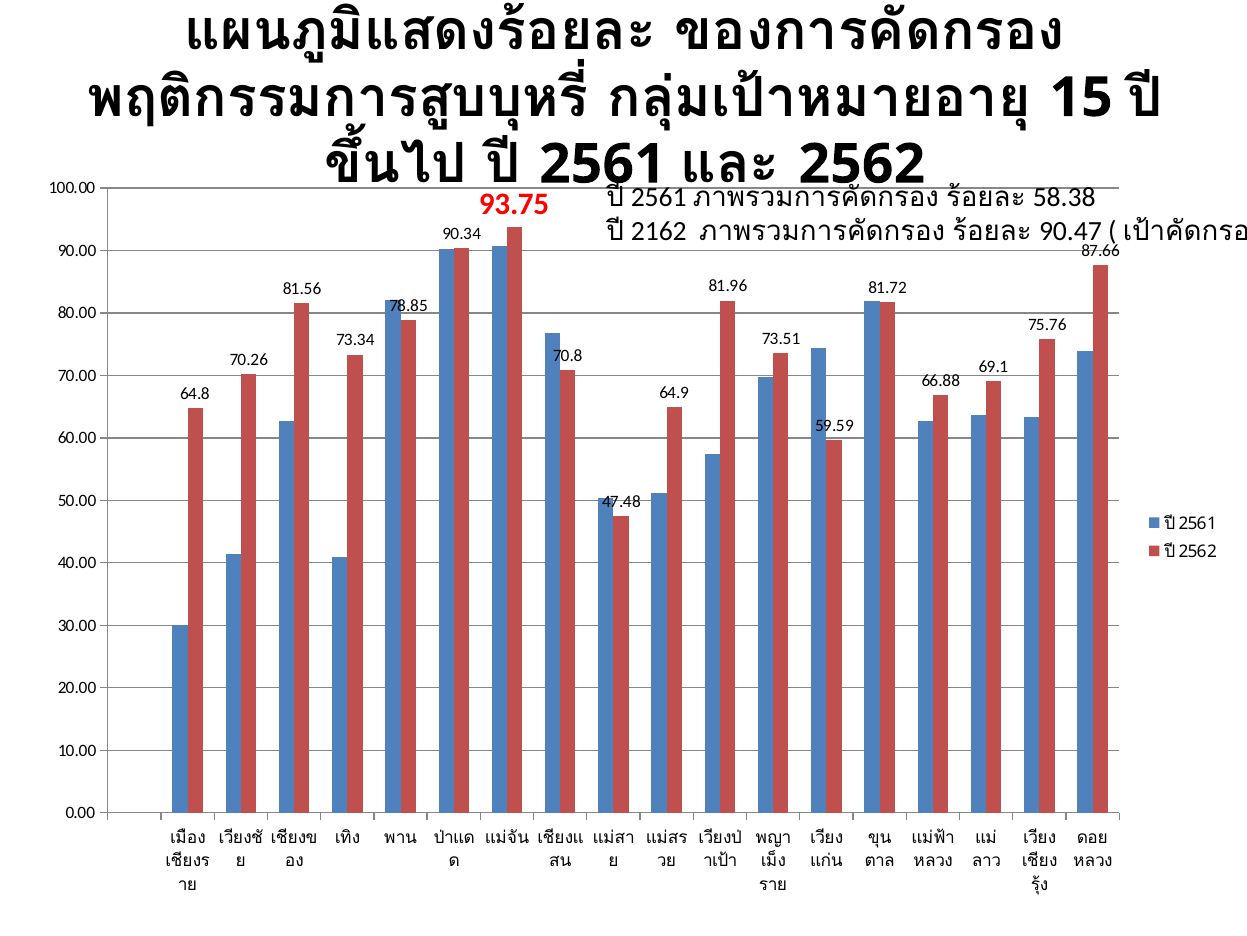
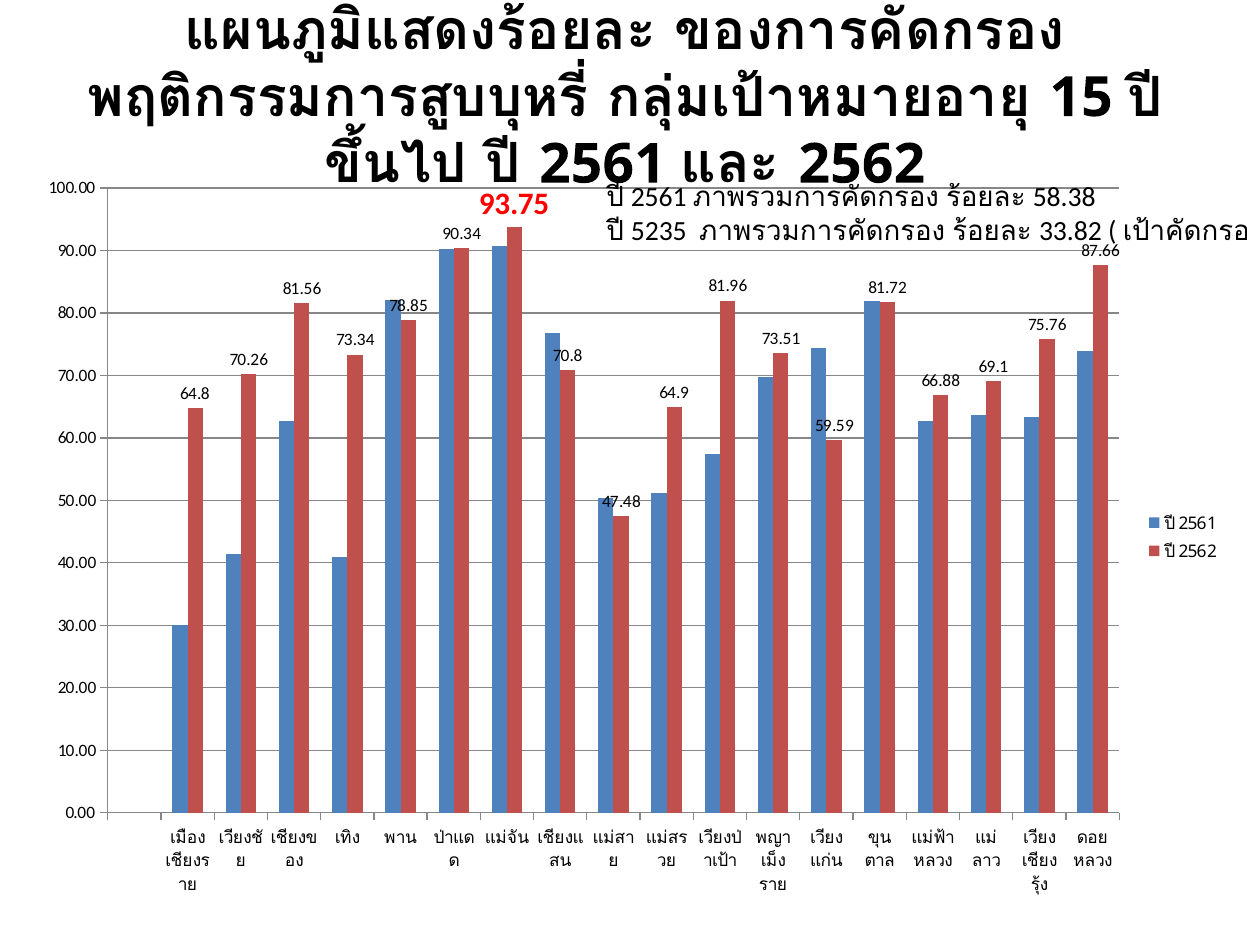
2162: 2162 -> 5235 (659, 231)
90.47: 90.47 -> 33.82 (1070, 231)
